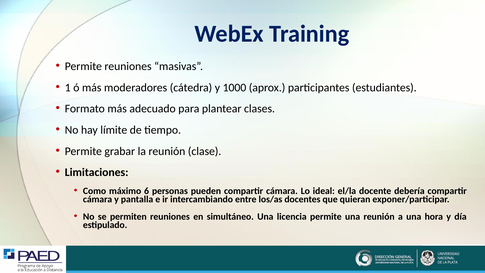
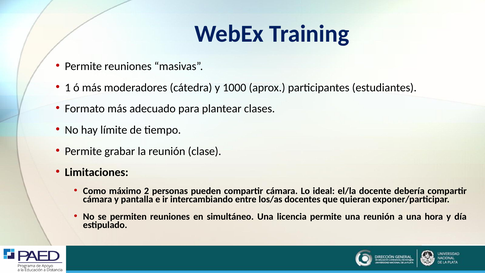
6: 6 -> 2 (147, 191)
